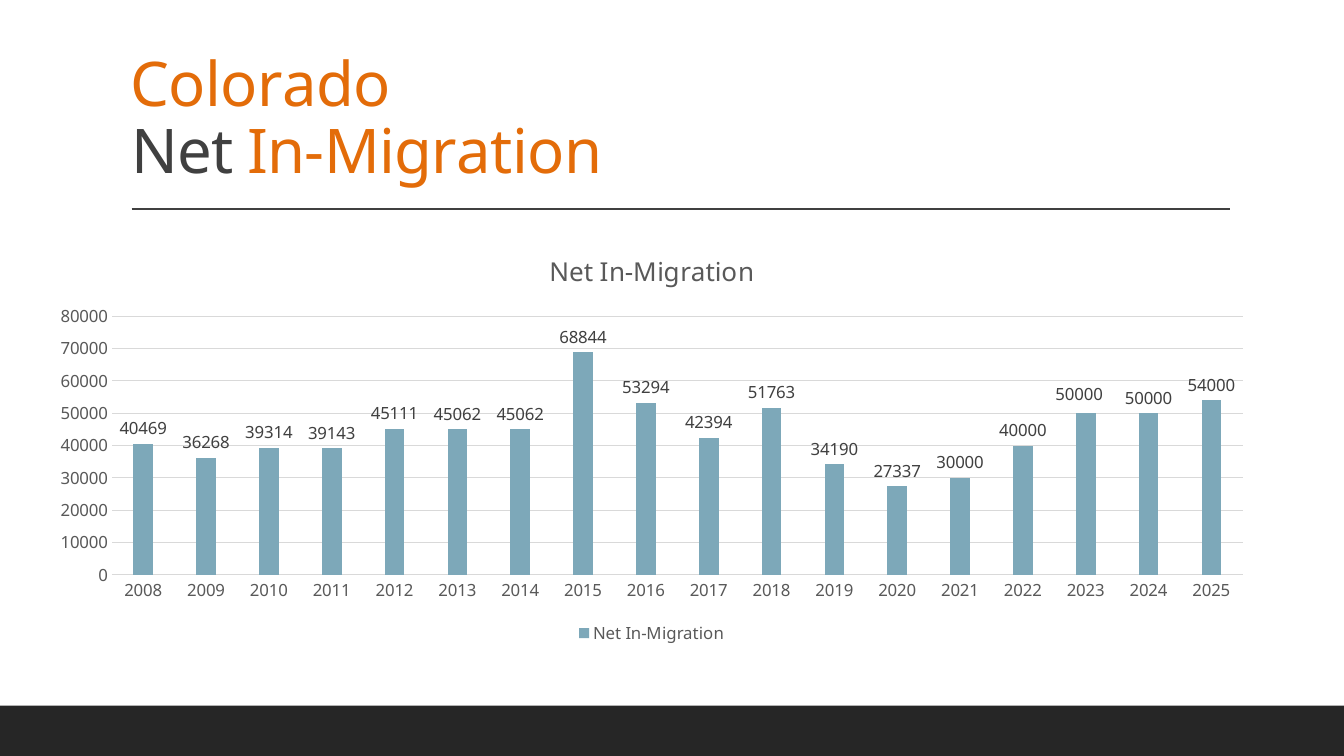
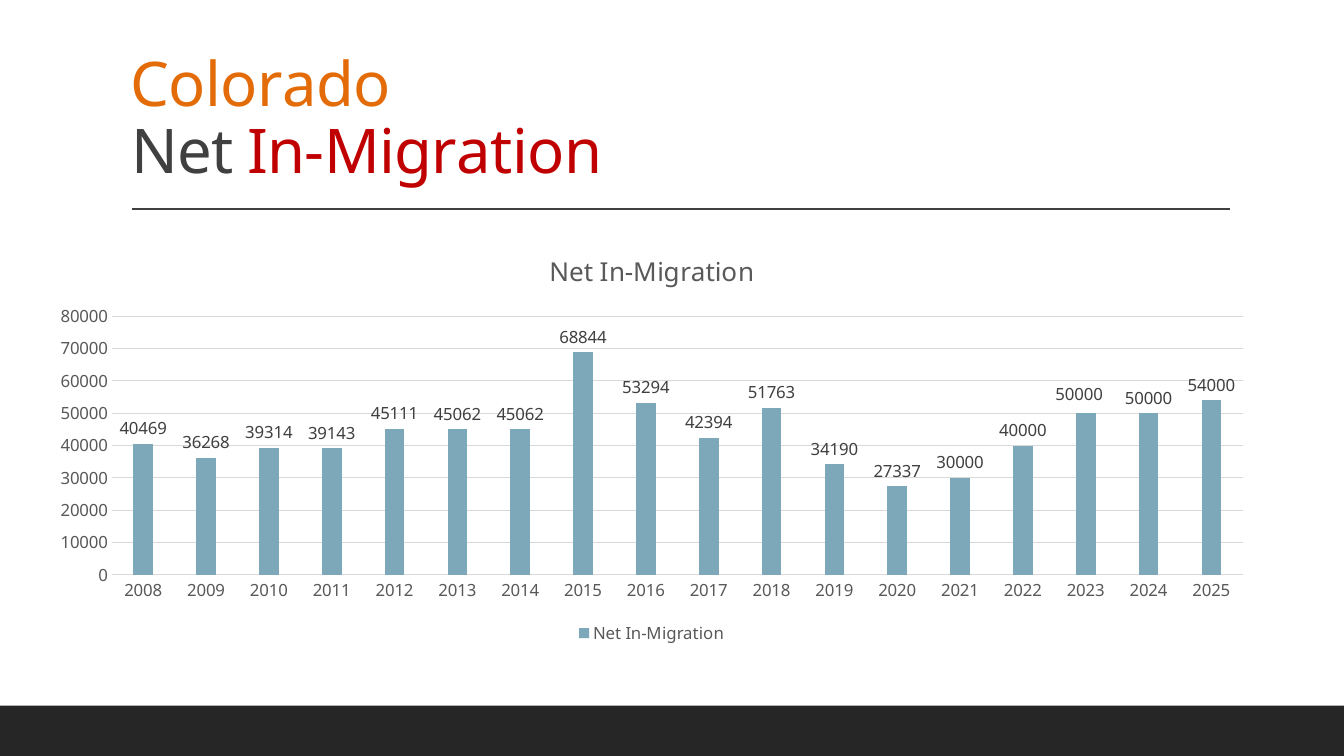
In-Migration colour: orange -> red (425, 153)
